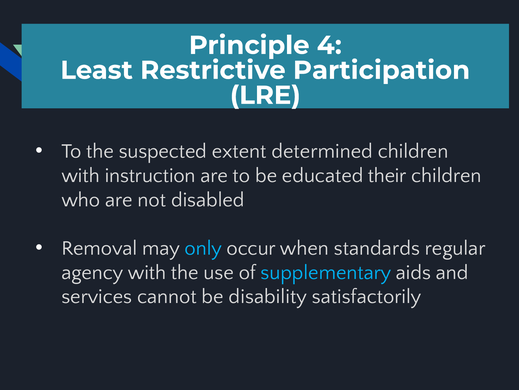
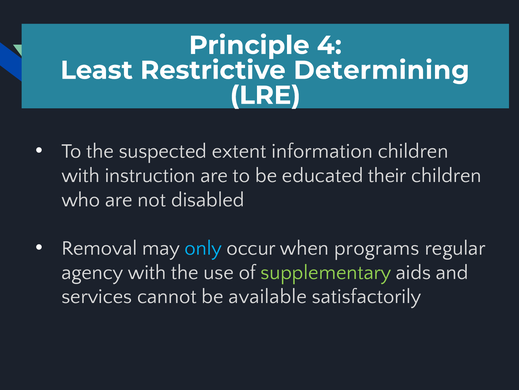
Participation: Participation -> Determining (381, 70)
determined: determined -> information (322, 151)
standards: standards -> programs (377, 248)
supplementary colour: light blue -> light green (326, 272)
disability: disability -> available (268, 296)
